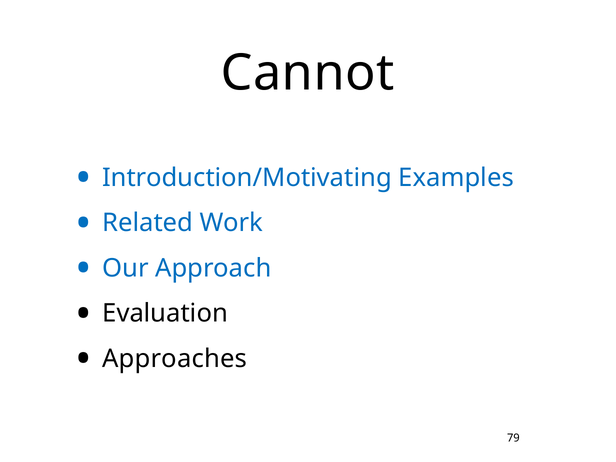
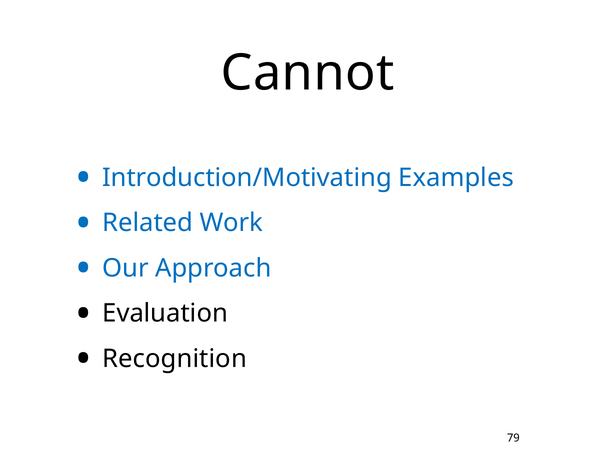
Approaches: Approaches -> Recognition (175, 359)
